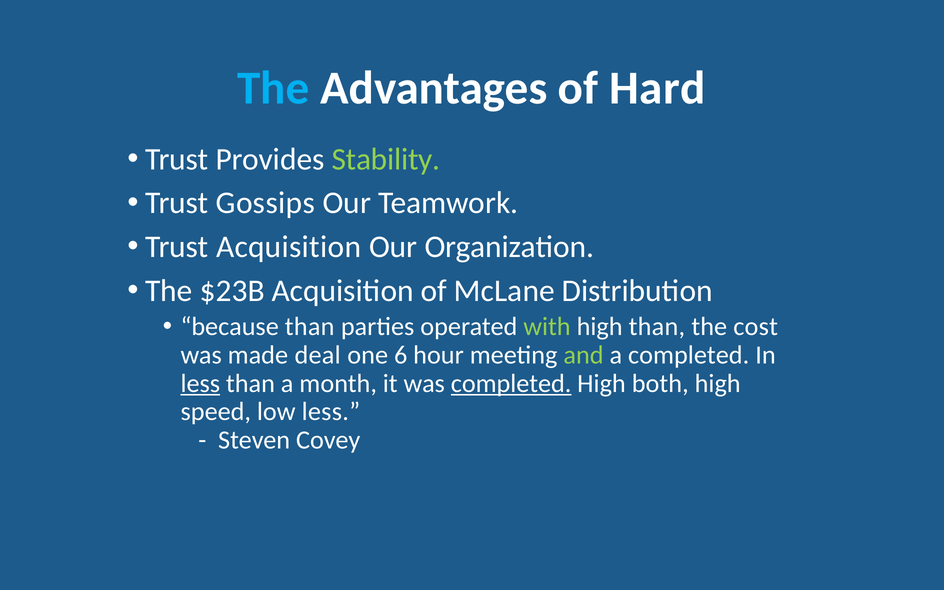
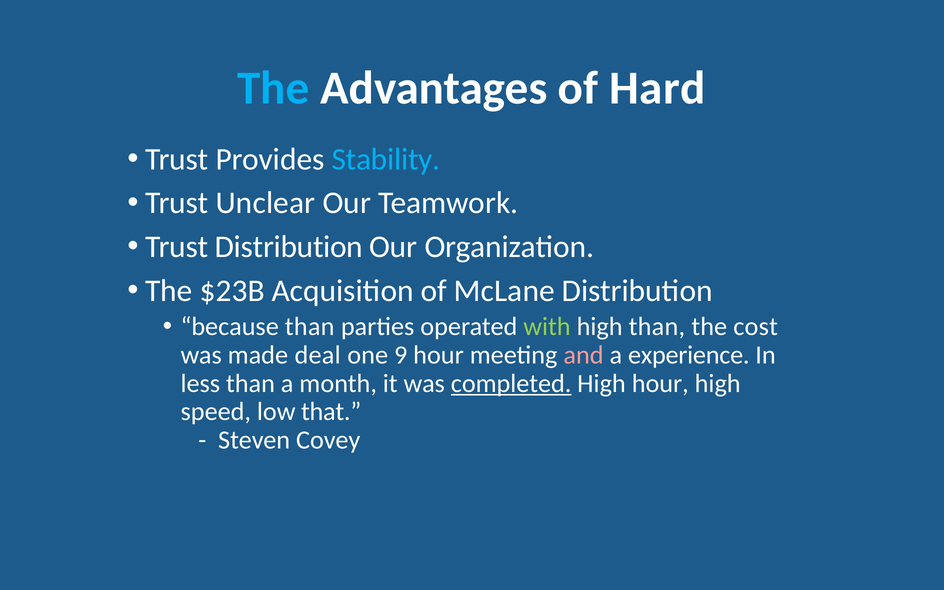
Stability colour: light green -> light blue (386, 159)
Gossips: Gossips -> Unclear (265, 203)
Trust Acquisition: Acquisition -> Distribution (289, 247)
6: 6 -> 9 (401, 355)
and colour: light green -> pink (584, 355)
a completed: completed -> experience (689, 355)
less underline: present -> none (200, 383)
High both: both -> hour (660, 383)
low less: less -> that (331, 412)
